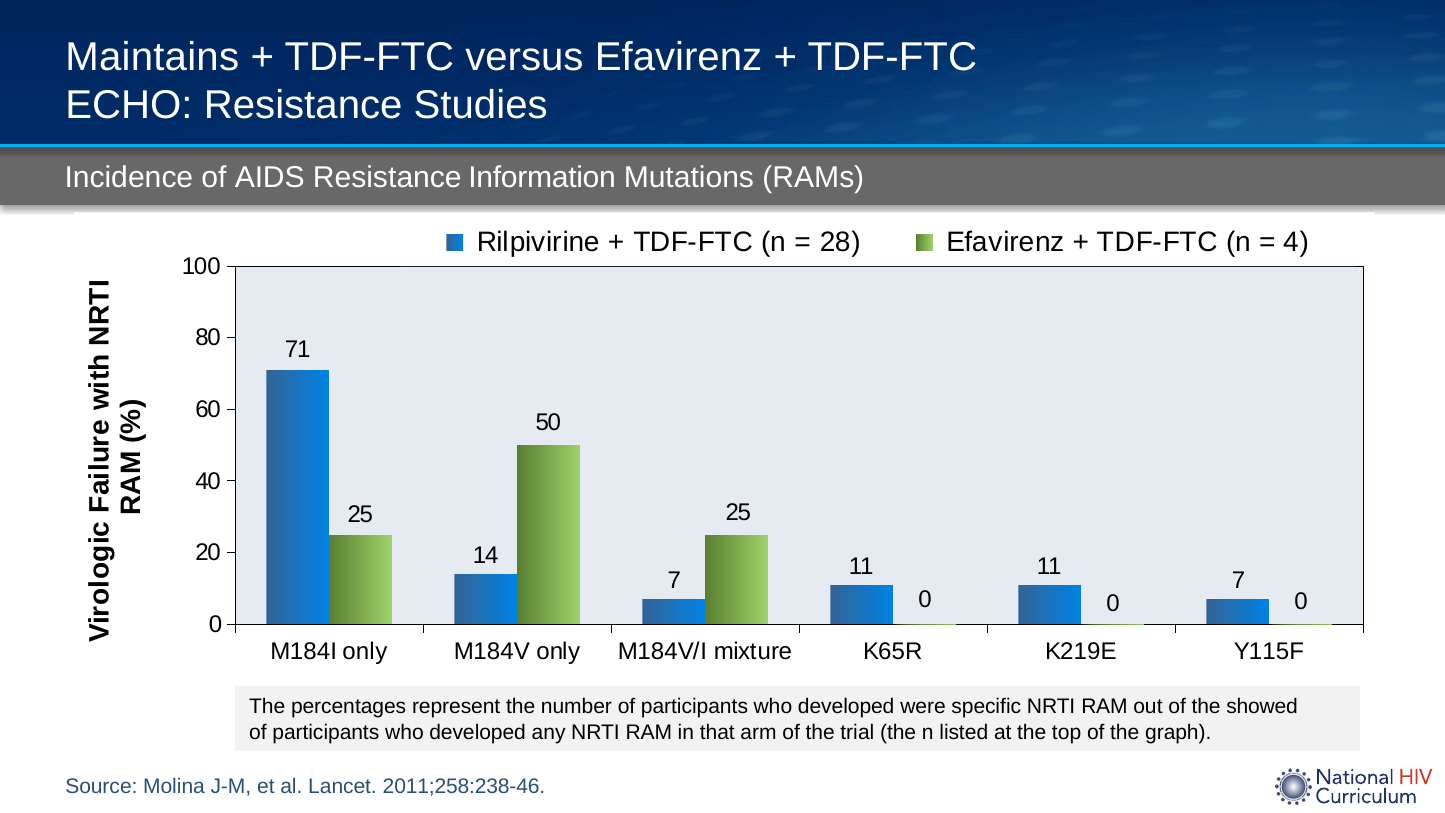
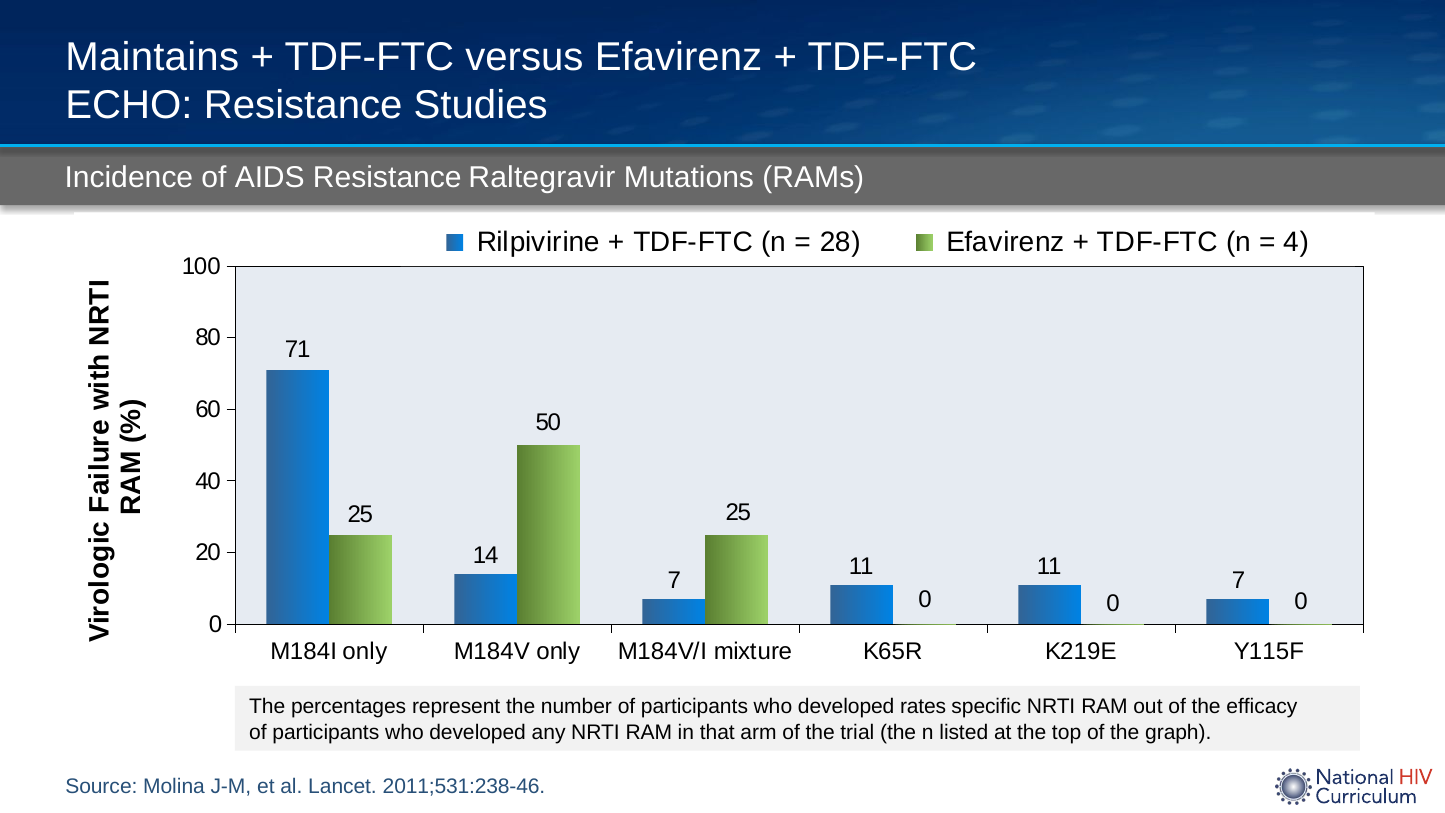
Information: Information -> Raltegravir (542, 178)
were: were -> rates (923, 707)
showed: showed -> efficacy (1262, 707)
2011;258:238-46: 2011;258:238-46 -> 2011;531:238-46 (464, 786)
